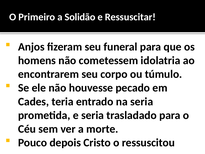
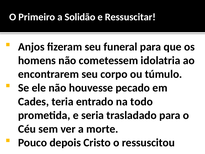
na seria: seria -> todo (142, 101)
